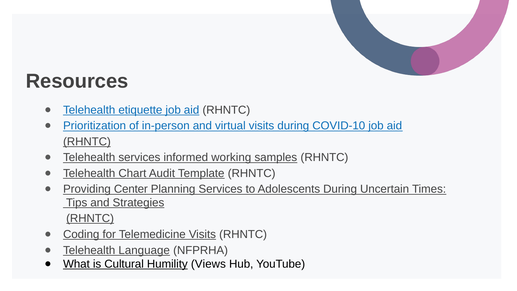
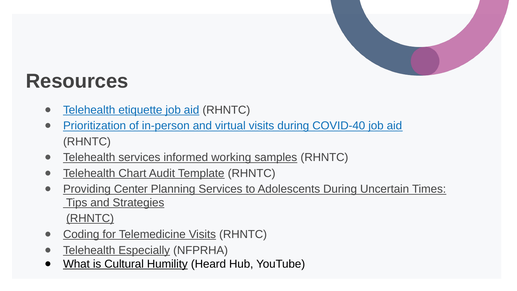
COVID-10: COVID-10 -> COVID-40 (339, 126)
RHNTC underline: present -> none (87, 142)
Language: Language -> Especially (144, 250)
Views: Views -> Heard (208, 264)
